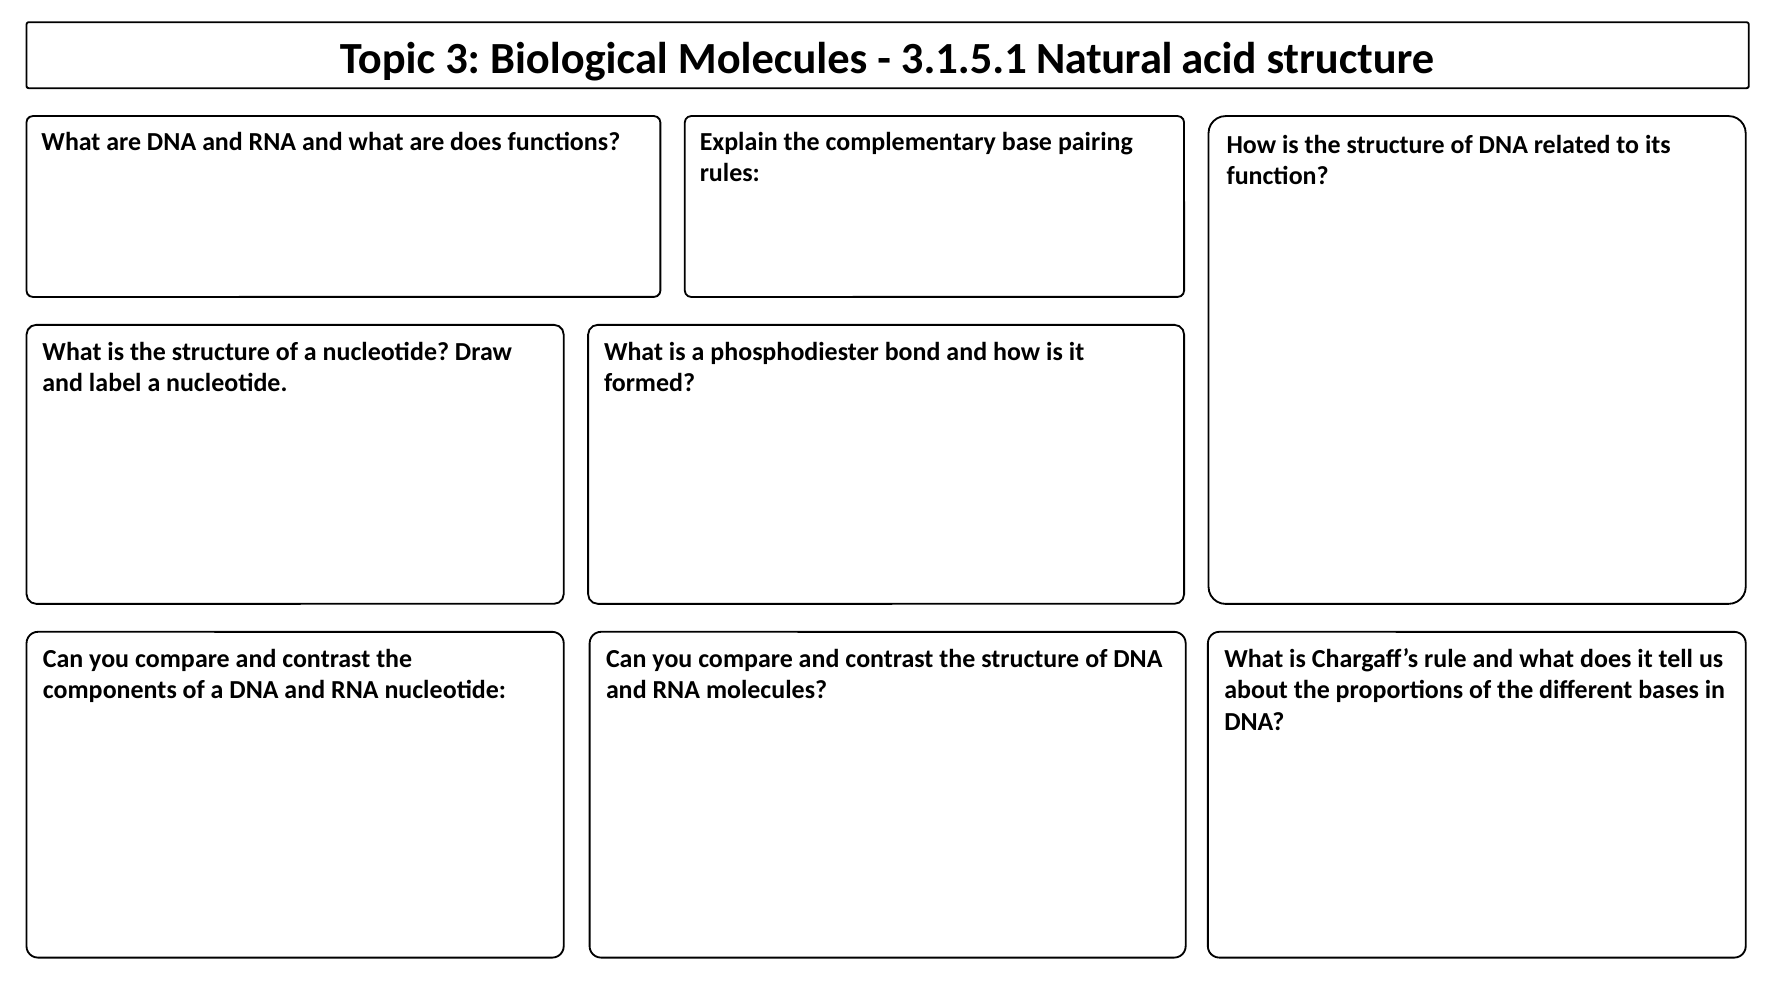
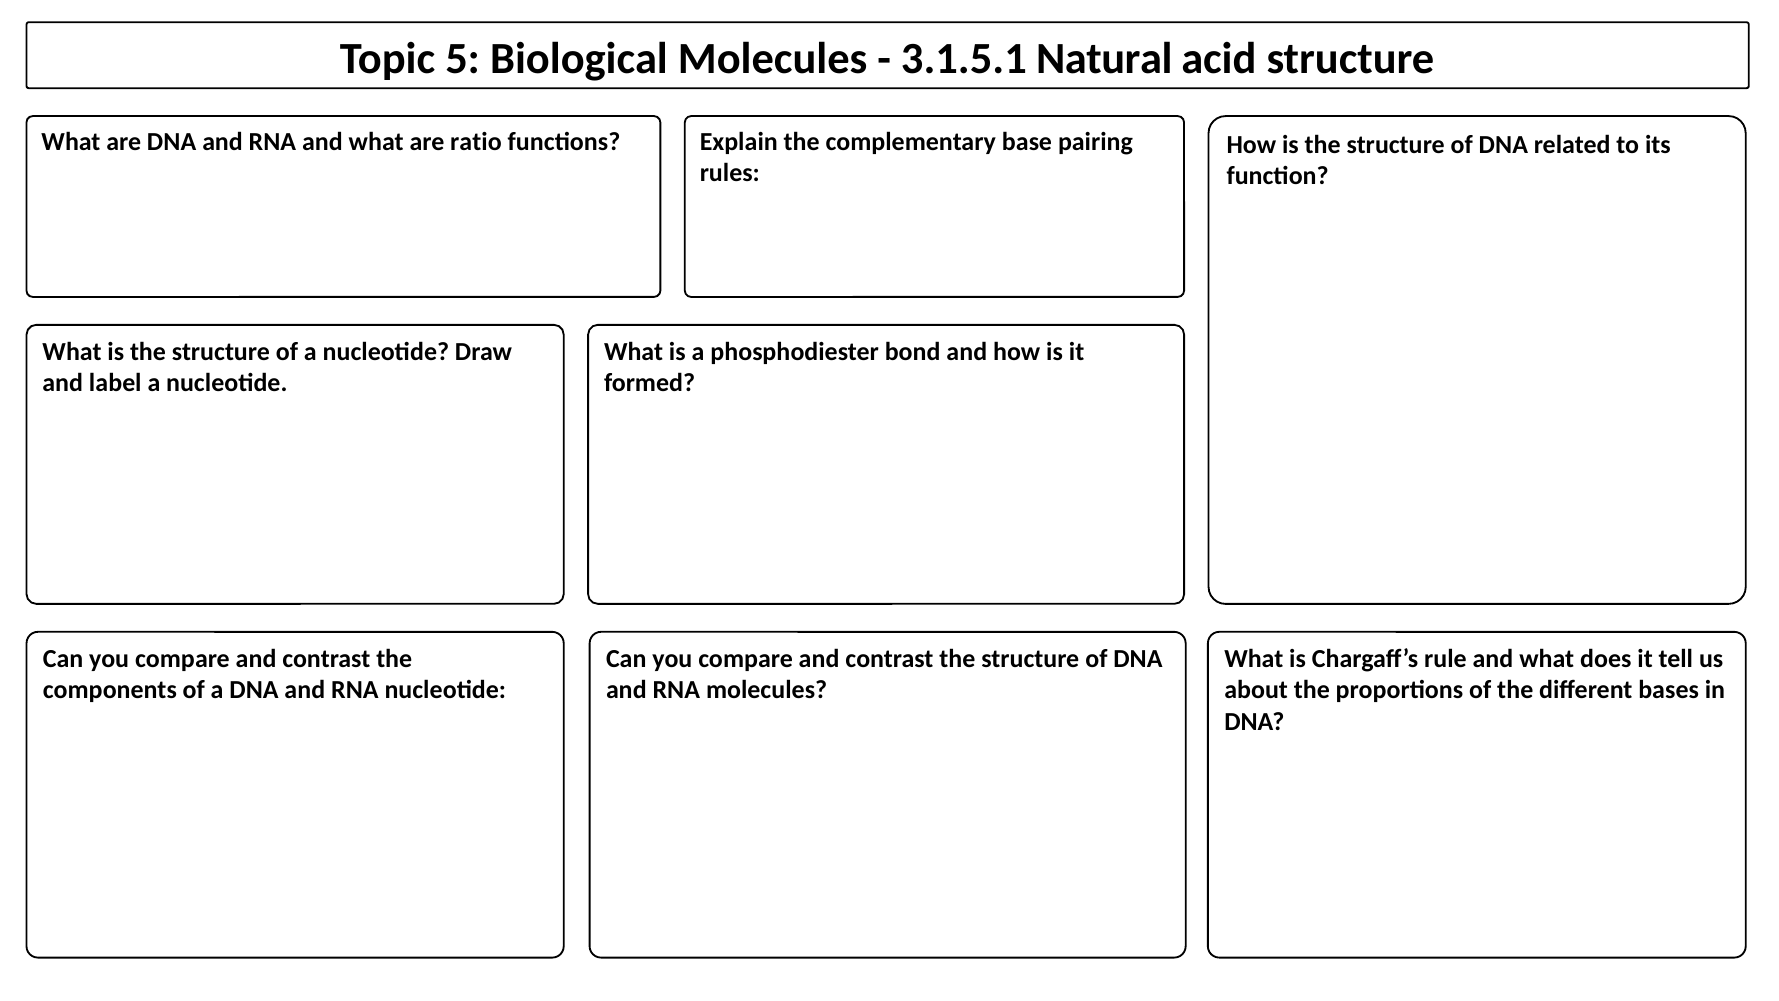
3: 3 -> 5 (463, 59)
are does: does -> ratio (476, 142)
